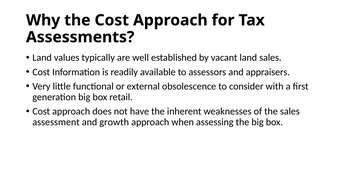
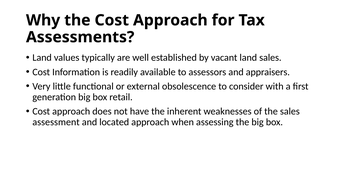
growth: growth -> located (114, 122)
